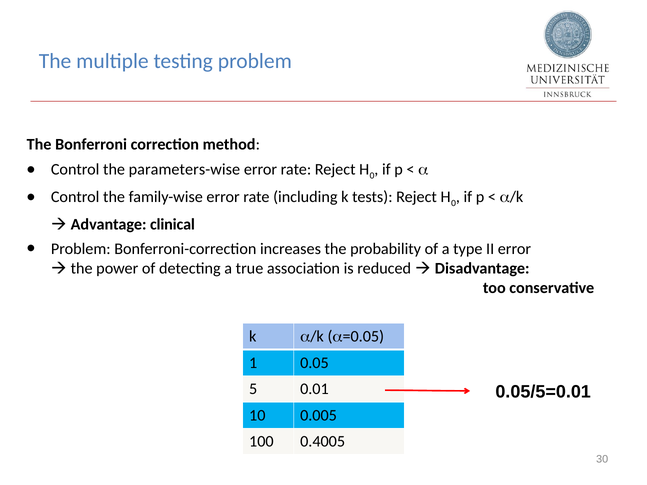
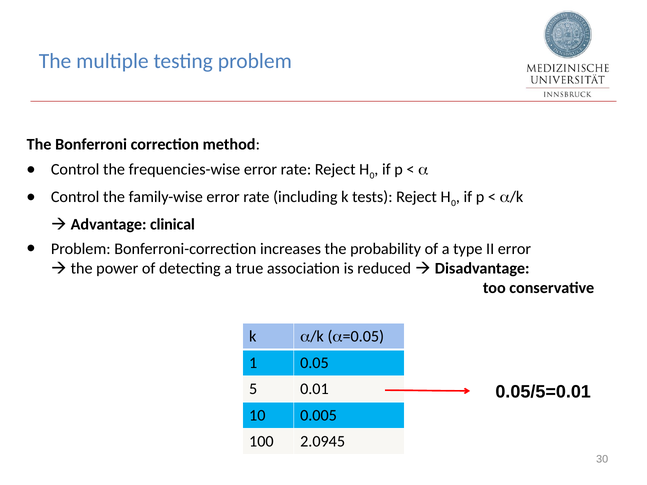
parameters-wise: parameters-wise -> frequencies-wise (184, 169)
0.4005: 0.4005 -> 2.0945 (323, 442)
